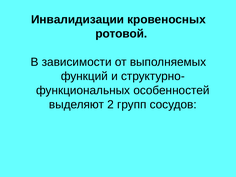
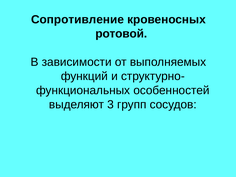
Инвалидизации: Инвалидизации -> Сопротивление (77, 20)
2: 2 -> 3 (111, 104)
